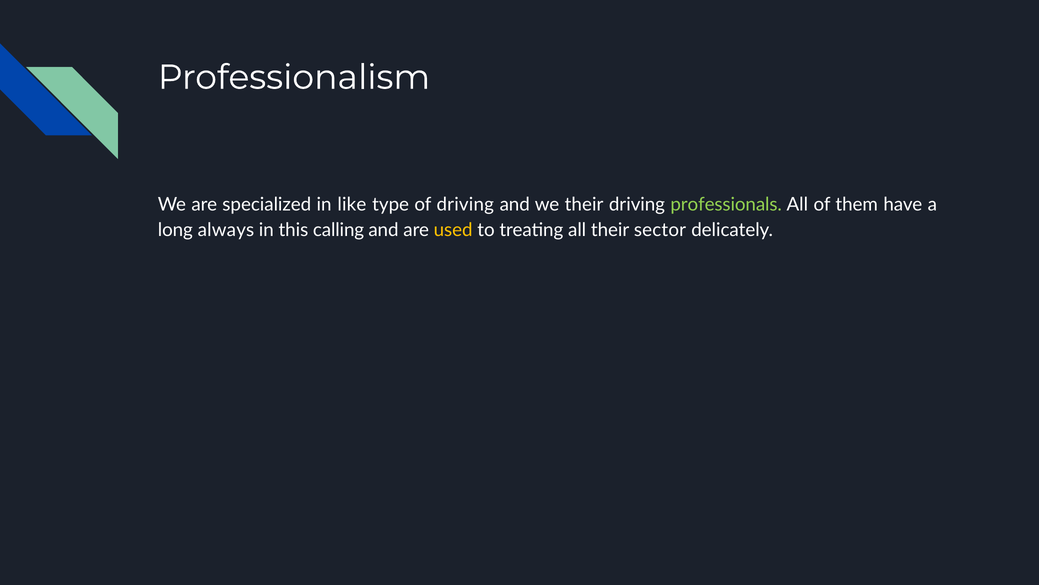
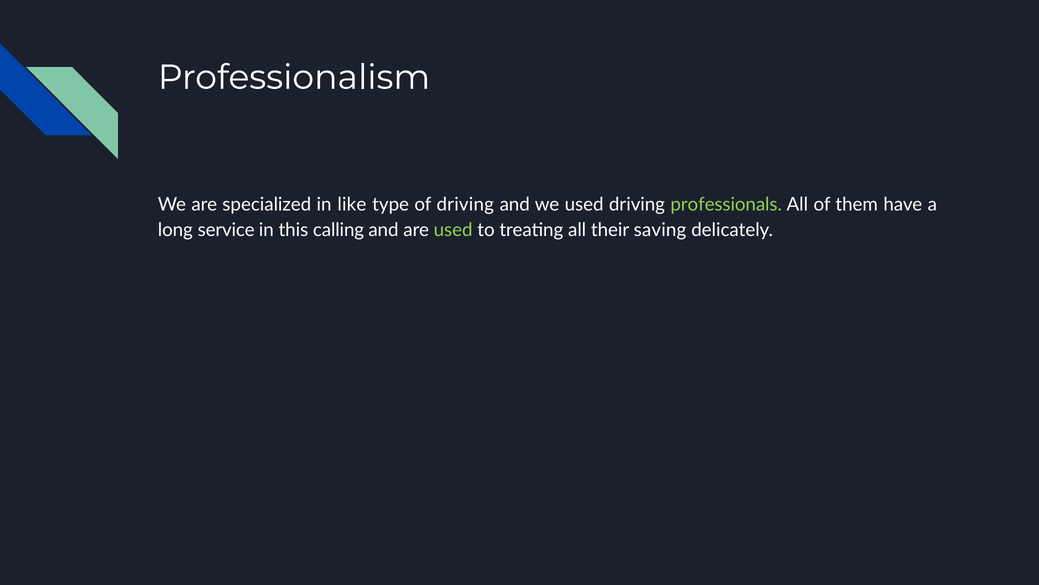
we their: their -> used (584, 204)
always: always -> service (226, 230)
used colour: yellow -> light green (453, 230)
sector: sector -> saving (660, 230)
